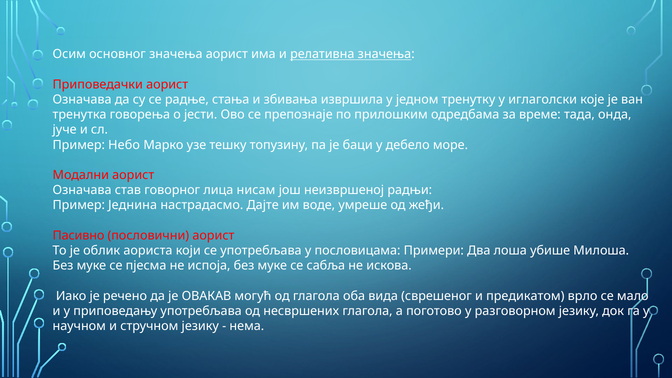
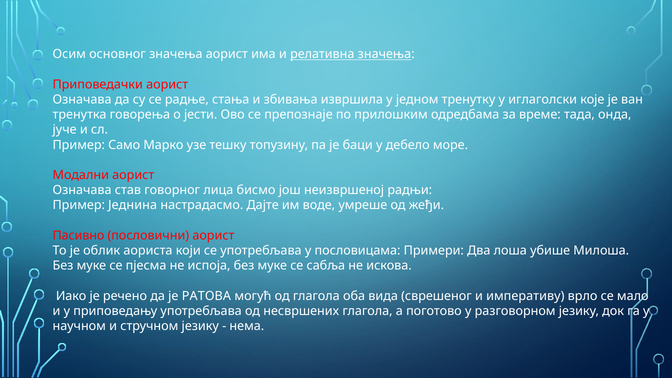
Небо: Небо -> Само (124, 145)
нисам: нисам -> бисмо (256, 190)
ОВАКАВ: ОВАКАВ -> РАТОВА (206, 296)
предикатом: предикатом -> императиву (525, 296)
